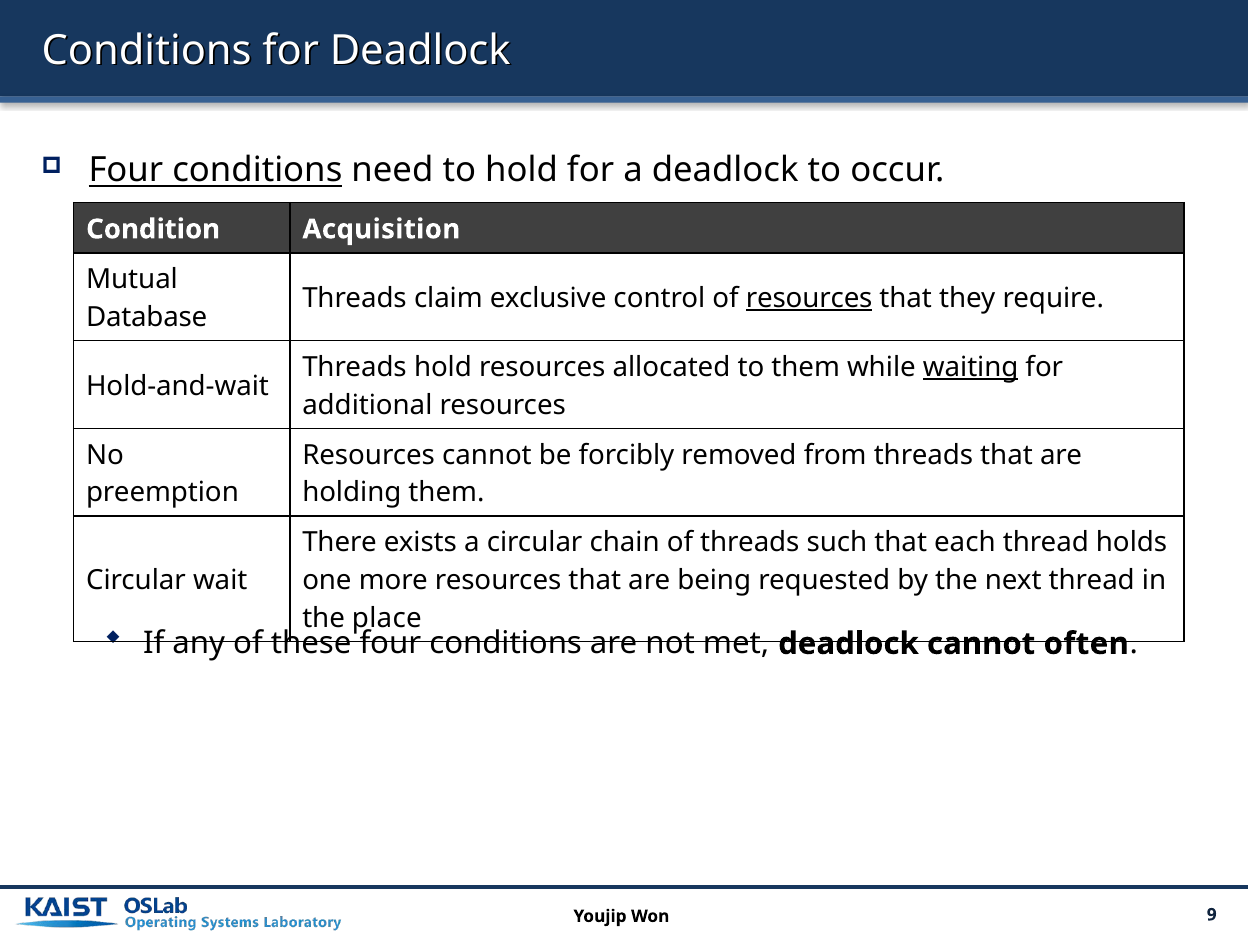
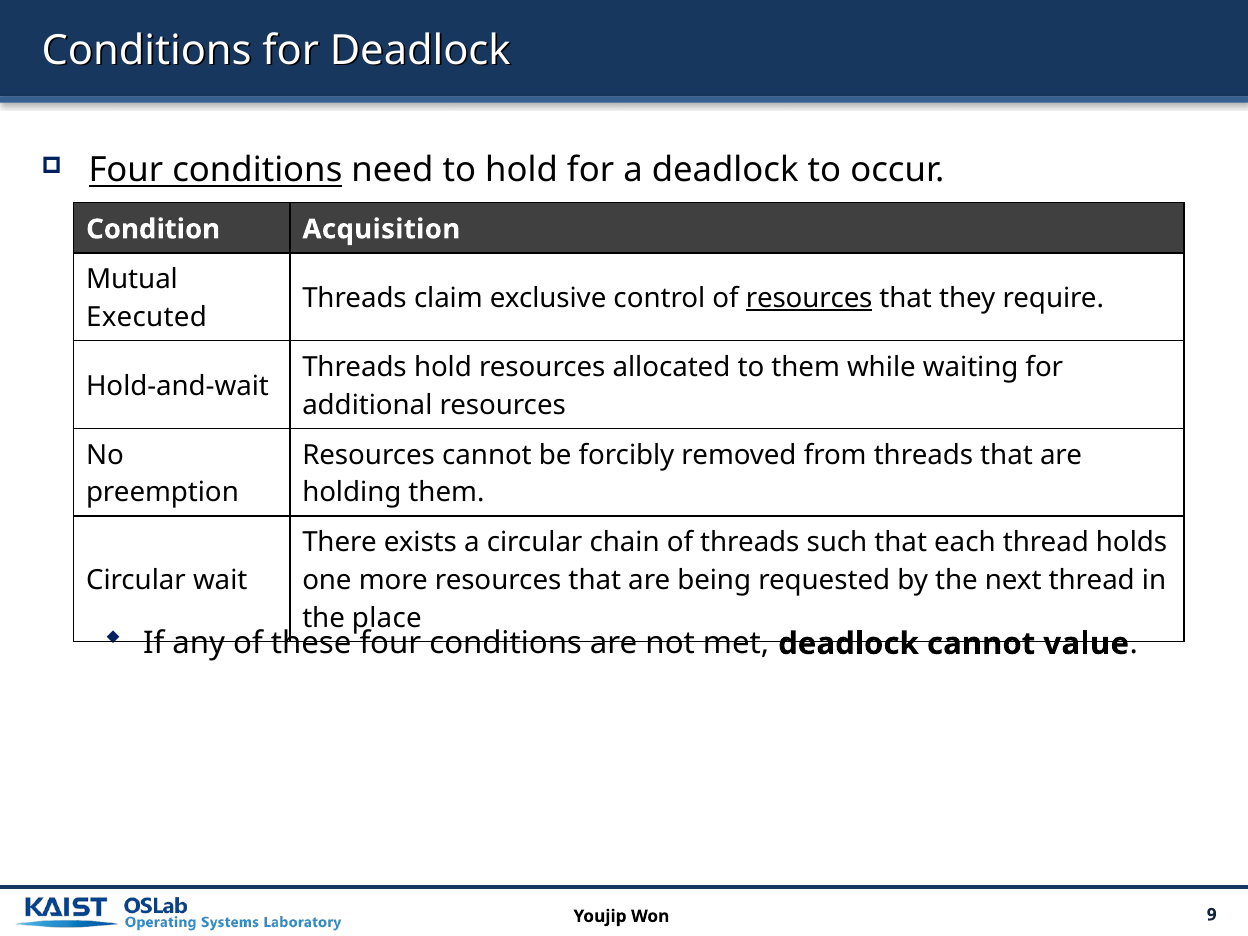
Database: Database -> Executed (146, 317)
waiting underline: present -> none (971, 367)
often: often -> value (1086, 644)
